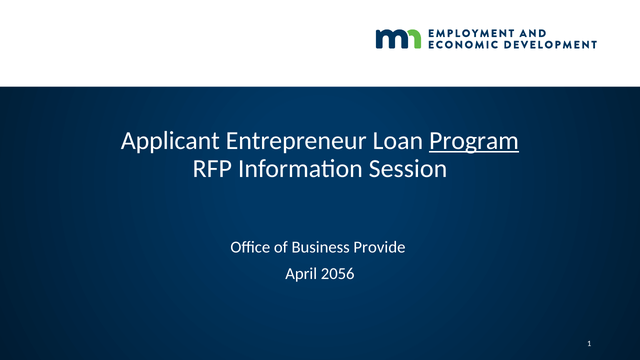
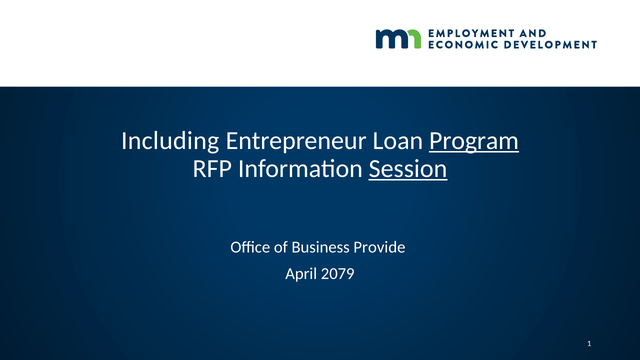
Applicant: Applicant -> Including (170, 141)
Session underline: none -> present (408, 169)
2056: 2056 -> 2079 (338, 274)
